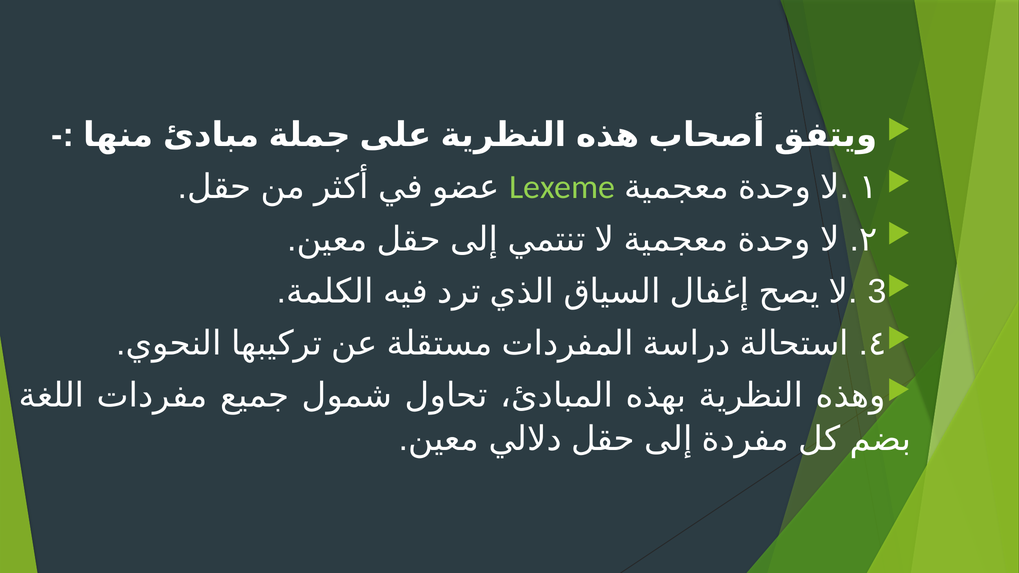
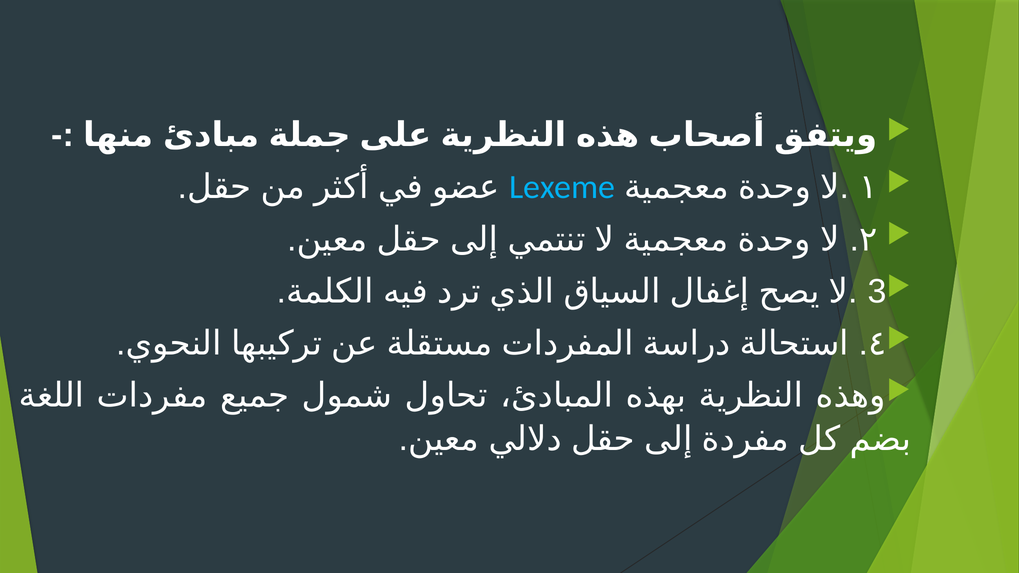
Lexeme colour: light green -> light blue (562, 187)
